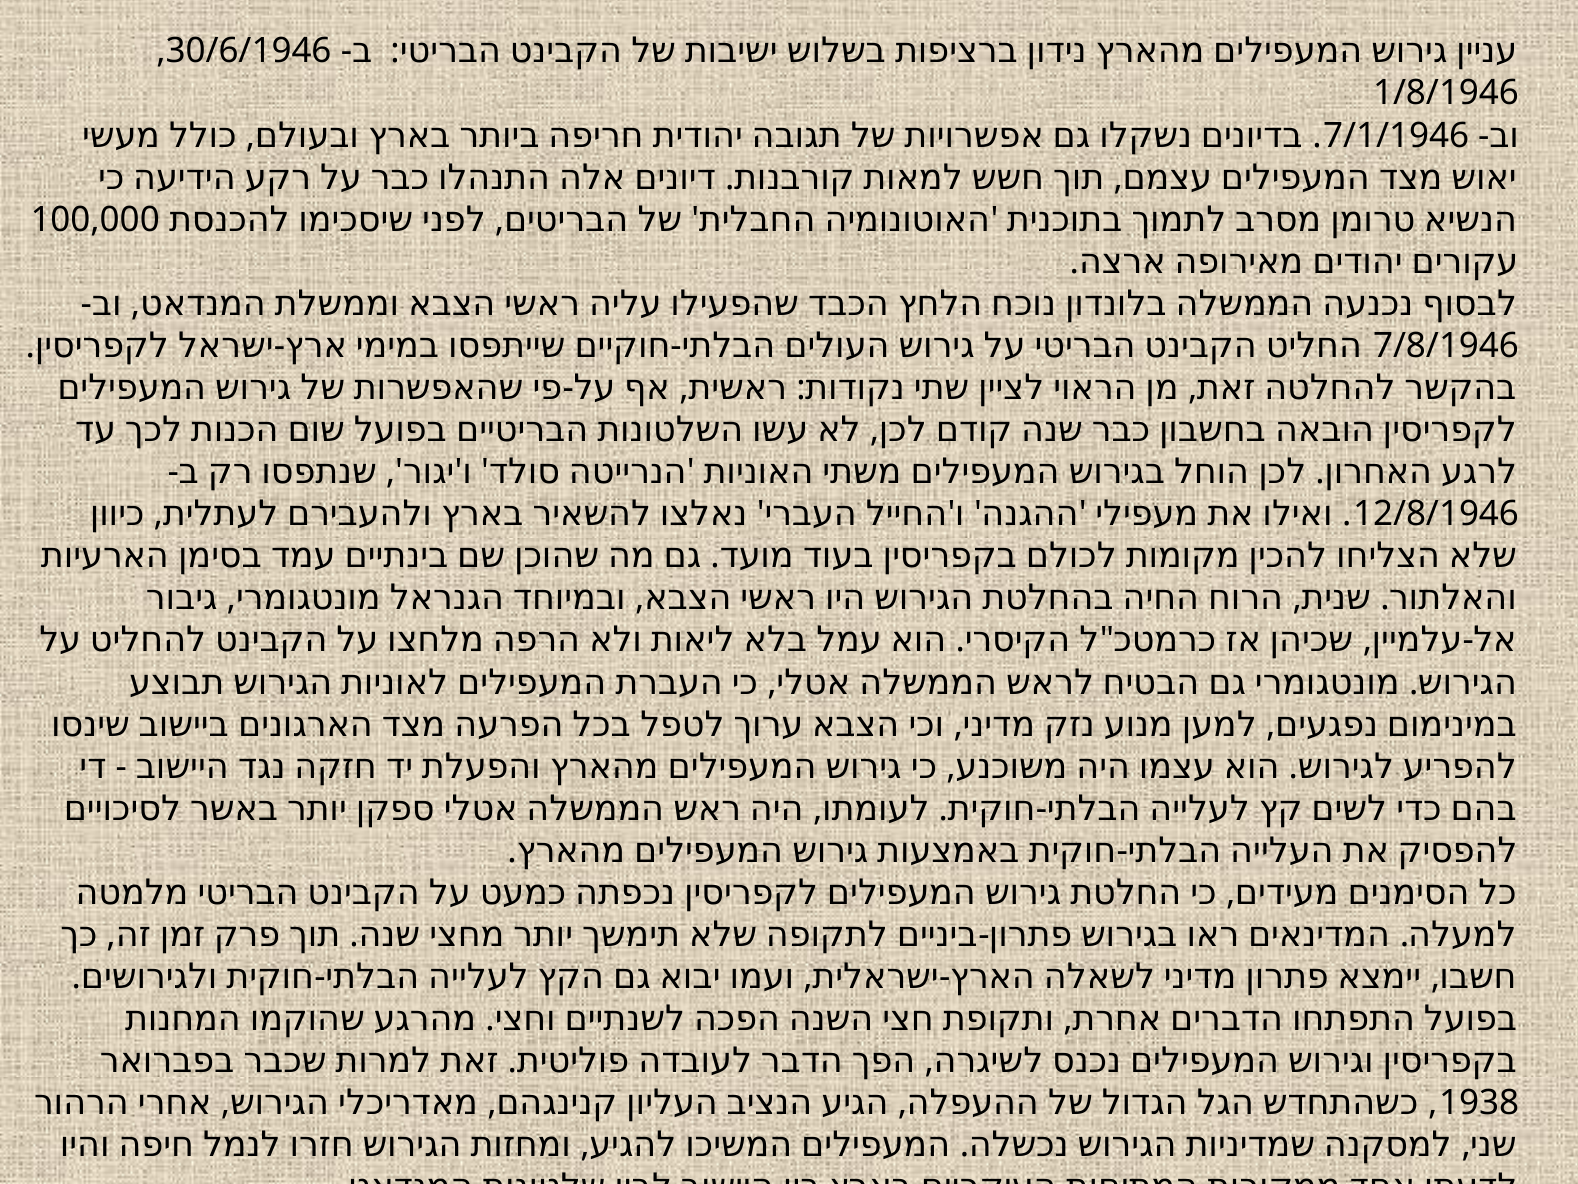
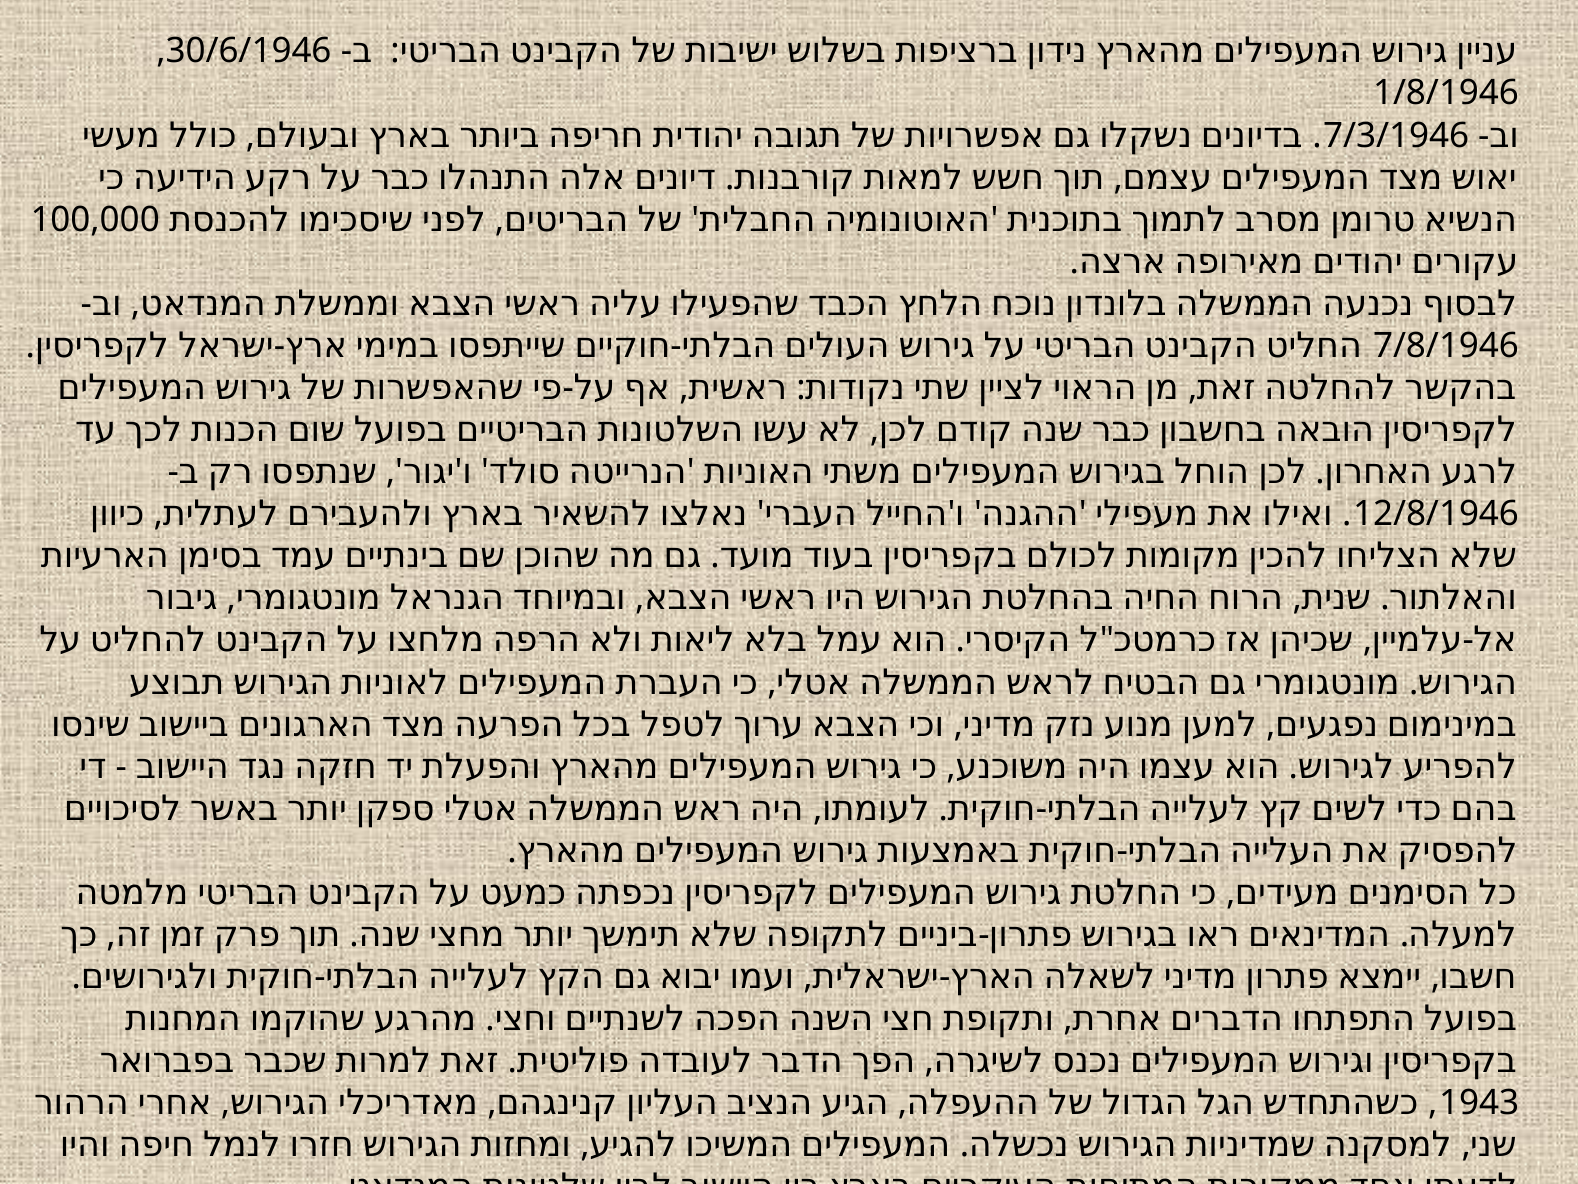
7/1/1946: 7/1/1946 -> 7/3/1946 (1396, 135)
1938: 1938 -> 1943 (1479, 1103)
